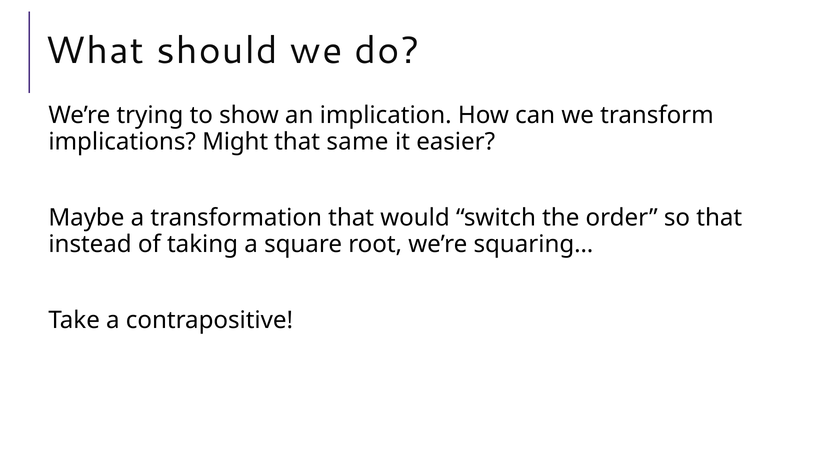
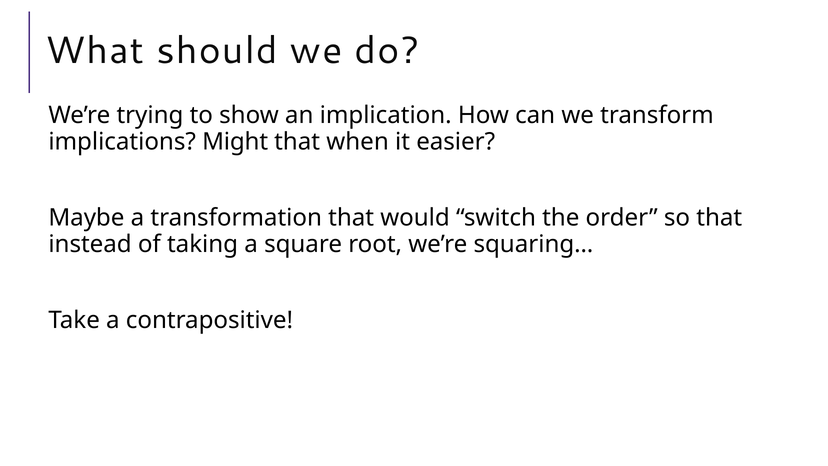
same: same -> when (358, 142)
